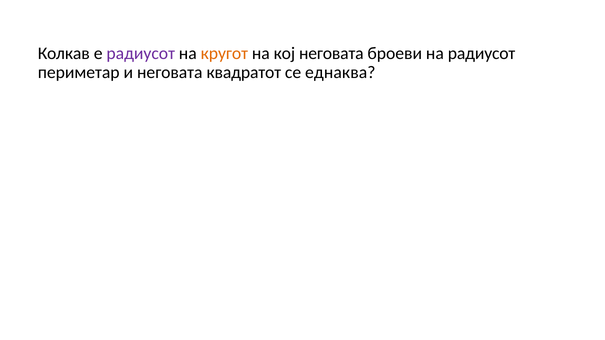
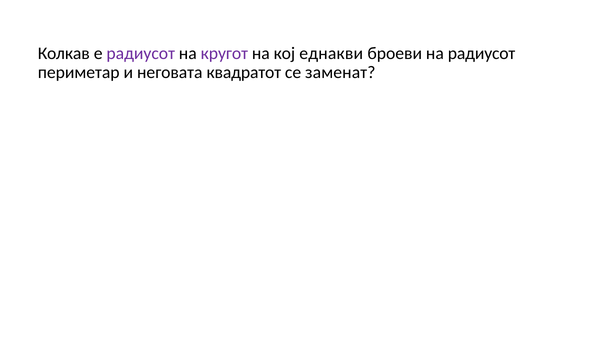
кругот colour: orange -> purple (224, 53)
кој неговата: неговата -> еднакви (331, 53)
еднаква: еднаква -> заменат (340, 72)
